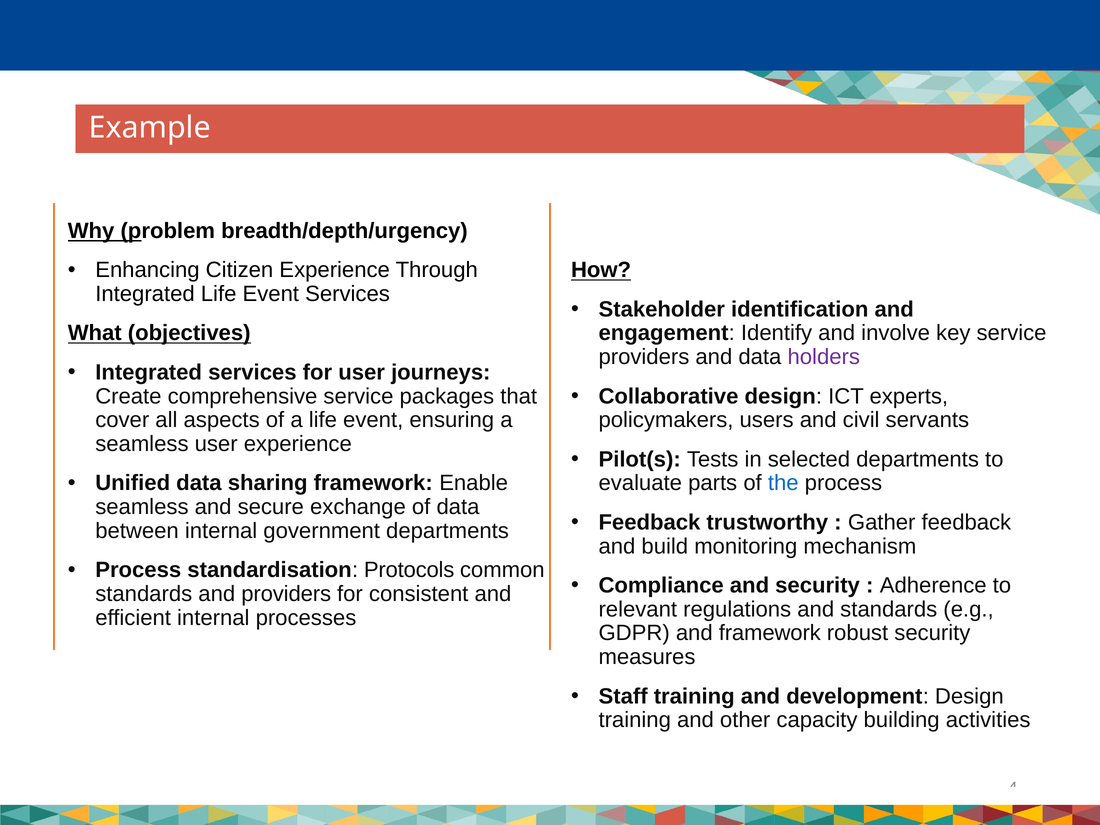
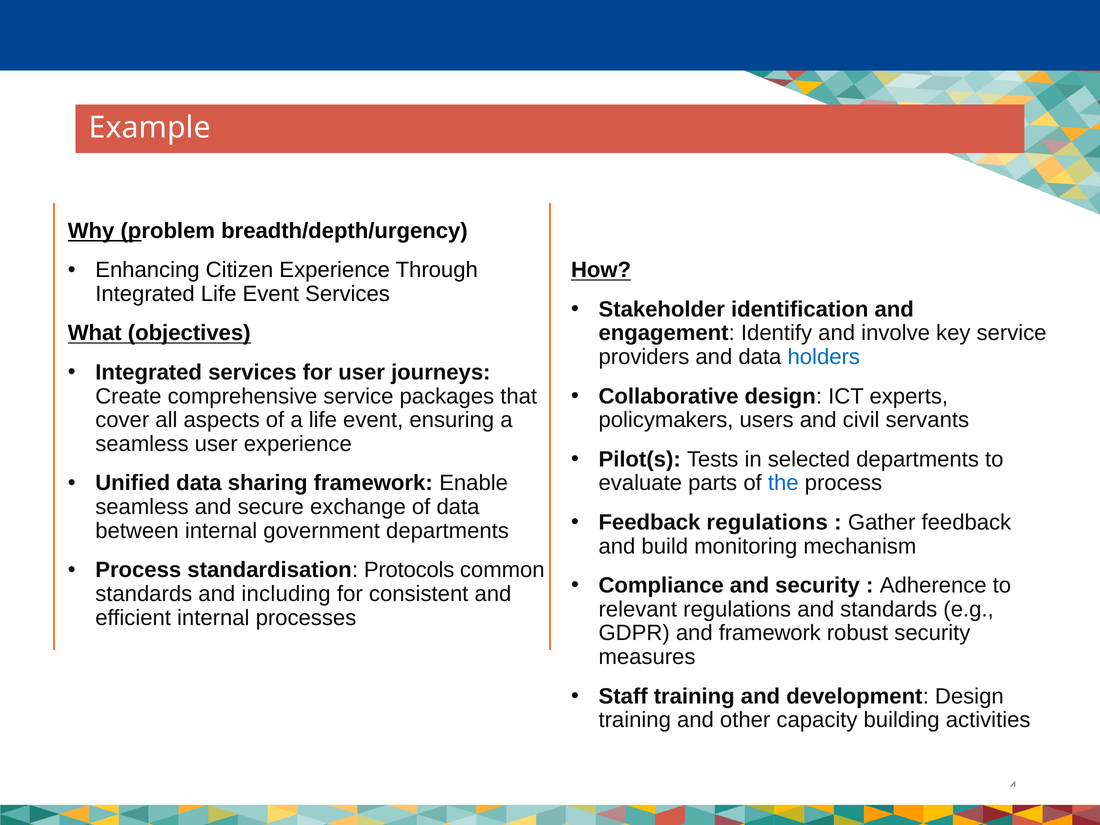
holders colour: purple -> blue (824, 357)
Feedback trustworthy: trustworthy -> regulations (767, 522)
and providers: providers -> including (286, 594)
